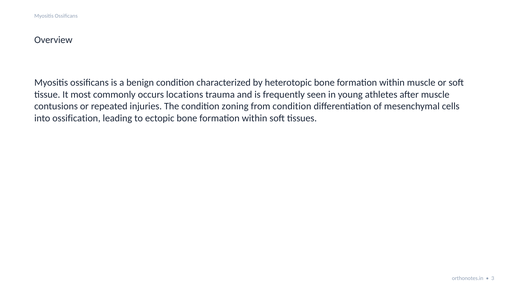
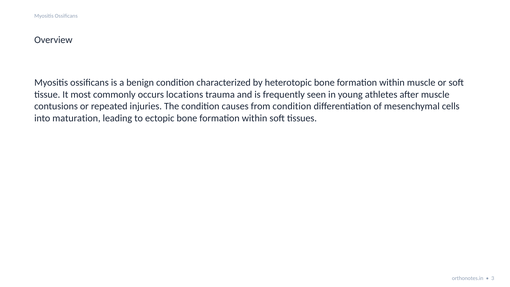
zoning: zoning -> causes (235, 106)
ossification: ossification -> maturation (76, 118)
